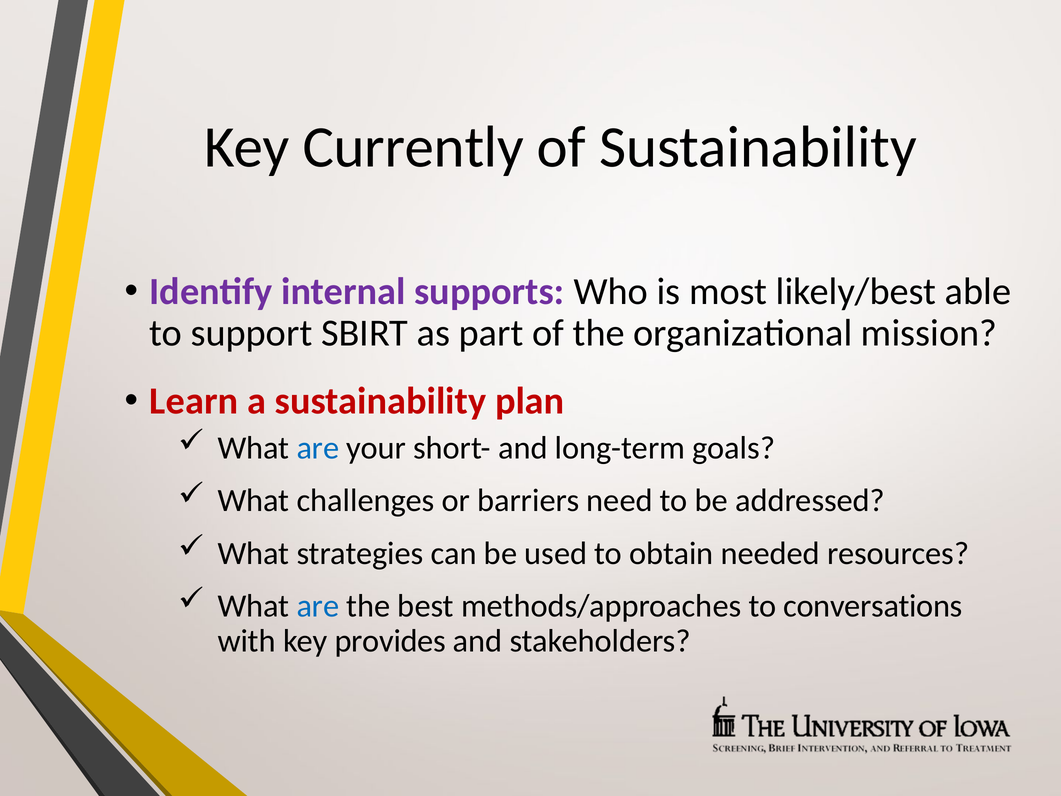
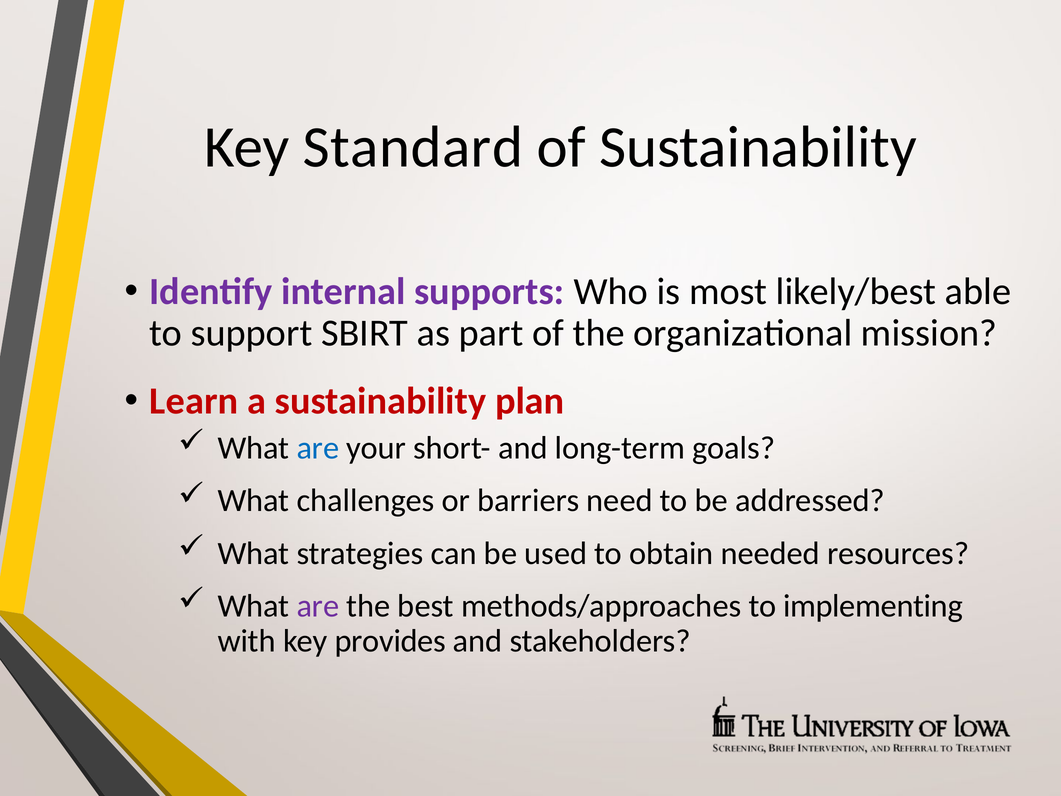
Currently: Currently -> Standard (413, 147)
are colour: blue -> purple (318, 606)
conversations: conversations -> implementing (873, 606)
